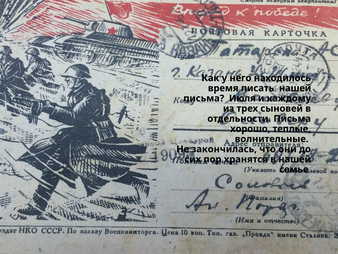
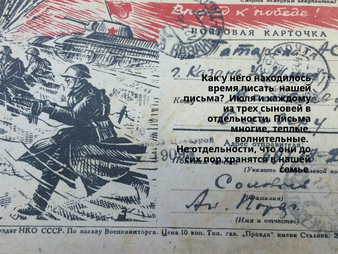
хорошо: хорошо -> многие (250, 129)
Не закончилась: закончилась -> отдельности (224, 149)
